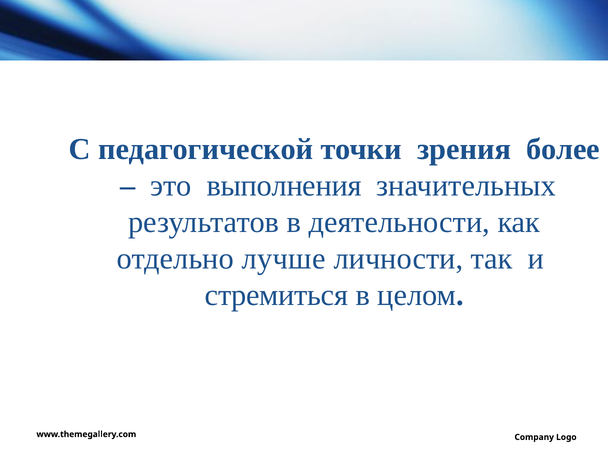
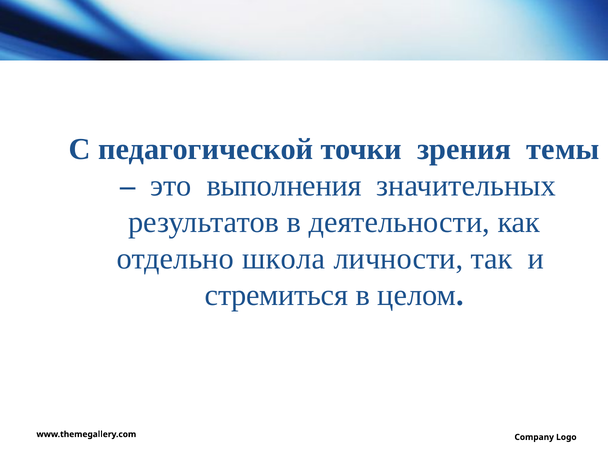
более: более -> темы (563, 149)
лучше: лучше -> школа (284, 259)
